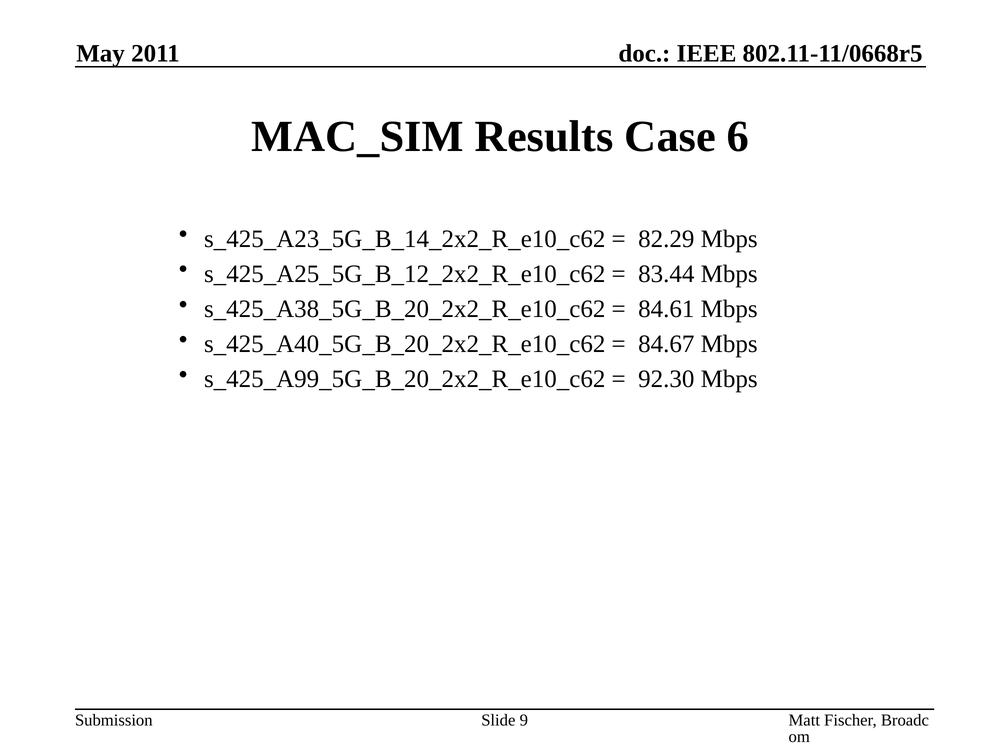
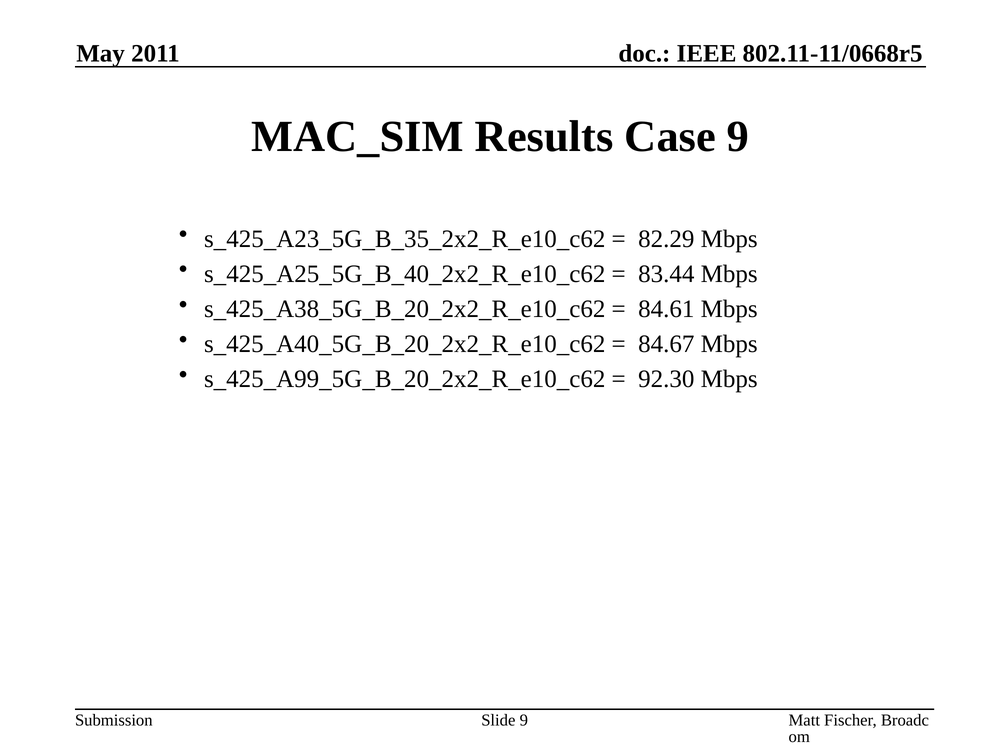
Case 6: 6 -> 9 (738, 137)
s_425_A23_5G_B_14_2x2_R_e10_c62: s_425_A23_5G_B_14_2x2_R_e10_c62 -> s_425_A23_5G_B_35_2x2_R_e10_c62 (405, 239)
s_425_A25_5G_B_12_2x2_R_e10_c62: s_425_A25_5G_B_12_2x2_R_e10_c62 -> s_425_A25_5G_B_40_2x2_R_e10_c62 (405, 274)
